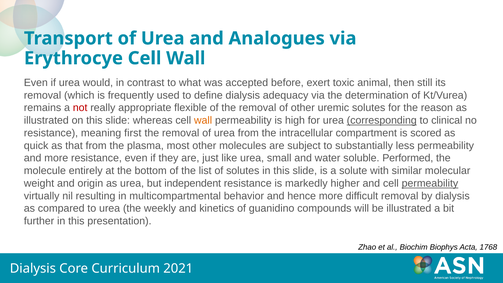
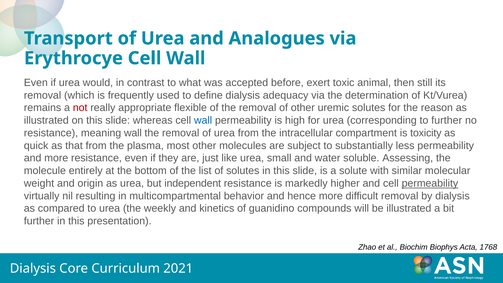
wall colour: orange -> blue (203, 120)
corresponding underline: present -> none (382, 120)
to clinical: clinical -> further (447, 120)
meaning first: first -> wall (133, 133)
scored: scored -> toxicity (426, 133)
Performed: Performed -> Assessing (408, 158)
